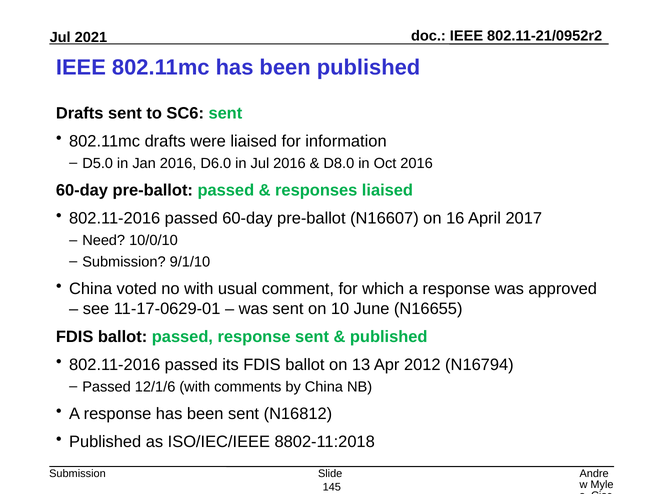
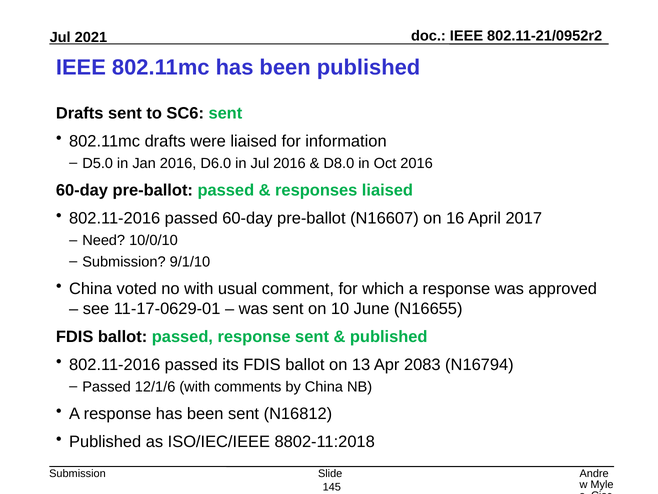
2012: 2012 -> 2083 (422, 364)
